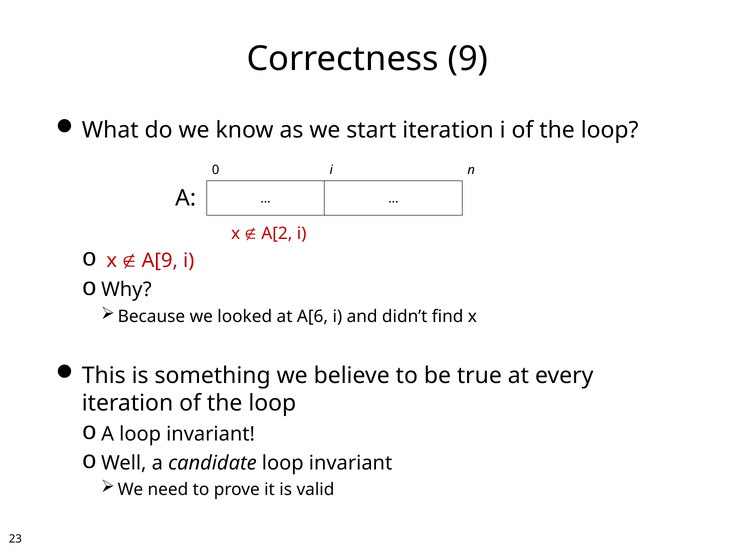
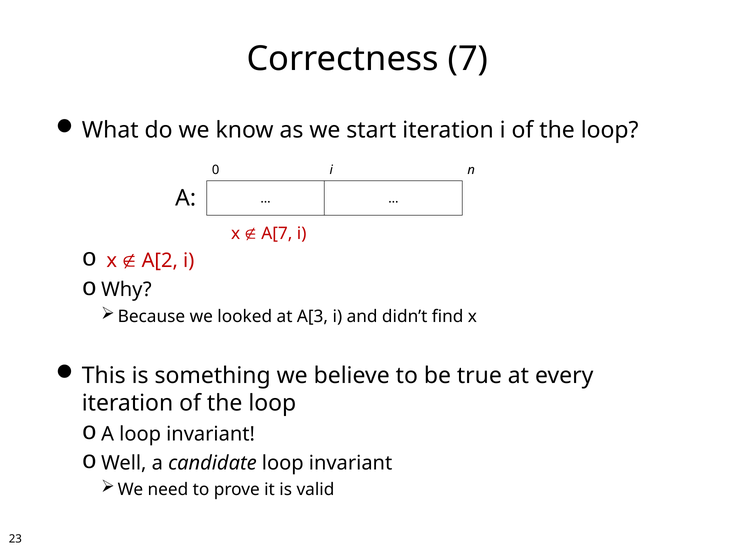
9: 9 -> 7 (468, 59)
A[2: A[2 -> A[7 (277, 234)
A[9: A[9 -> A[2 (160, 261)
A[6: A[6 -> A[3 (312, 317)
